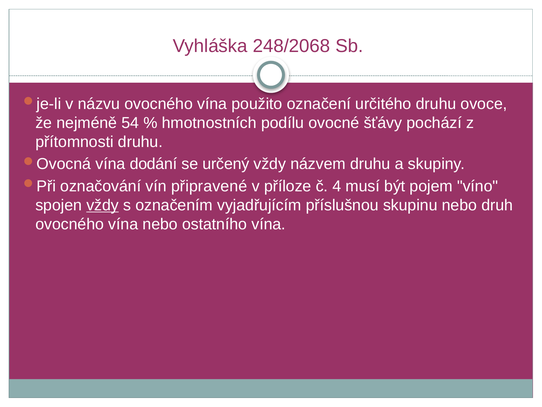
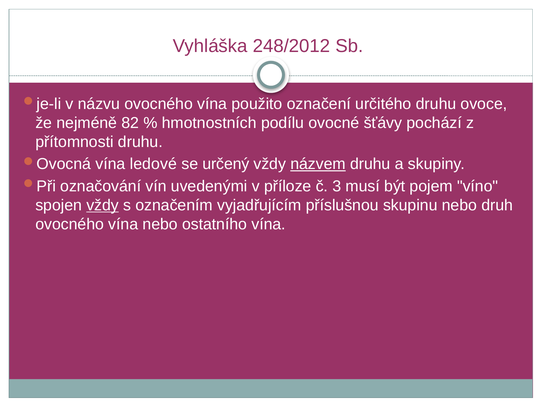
248/2068: 248/2068 -> 248/2012 (291, 46)
54: 54 -> 82 (130, 123)
dodání: dodání -> ledové (153, 164)
názvem underline: none -> present (318, 164)
připravené: připravené -> uvedenými (209, 186)
4: 4 -> 3 (337, 186)
